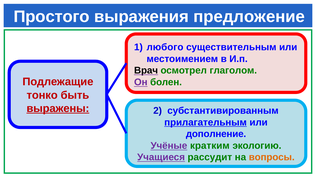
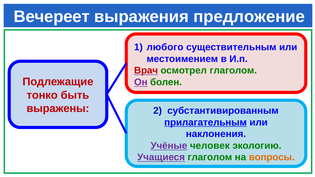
Простого: Простого -> Вечереет (52, 17)
Врач colour: black -> red (146, 71)
выражены underline: present -> none (58, 109)
дополнение: дополнение -> наклонения (216, 134)
кратким: кратким -> человек (210, 146)
Учащиеся рассудит: рассудит -> глаголом (210, 158)
